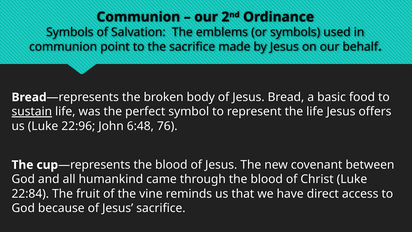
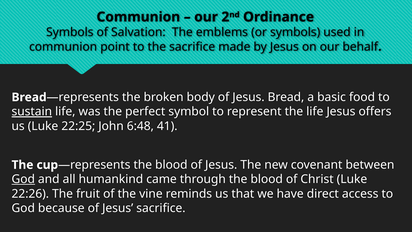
22:96: 22:96 -> 22:25 (78, 126)
76: 76 -> 41 (167, 126)
God underline: none -> present (23, 179)
22:84: 22:84 -> 22:26 (30, 193)
